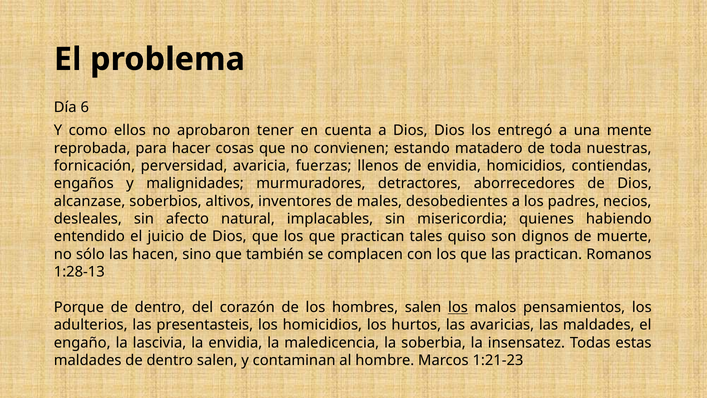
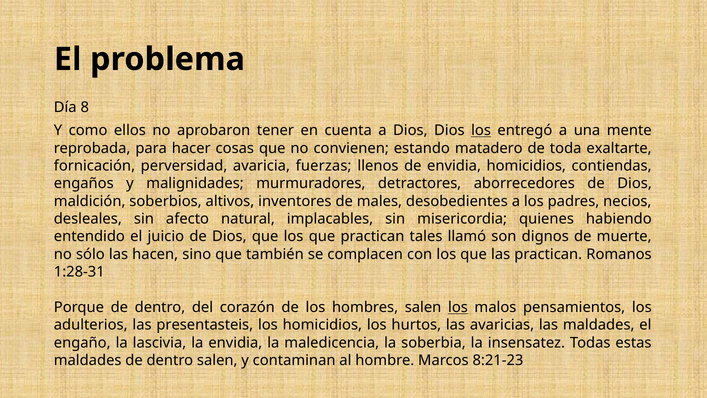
6: 6 -> 8 (85, 107)
los underline: none -> present (481, 130)
nuestras: nuestras -> exaltarte (619, 148)
alcanzase: alcanzase -> maldición (90, 201)
quiso: quiso -> llamó (467, 236)
1:28-13: 1:28-13 -> 1:28-31 (79, 272)
1:21-23: 1:21-23 -> 8:21-23 (498, 360)
